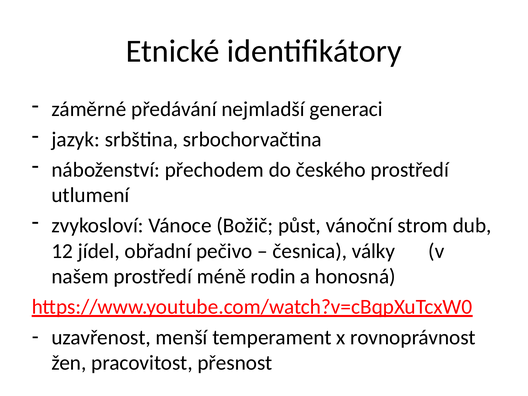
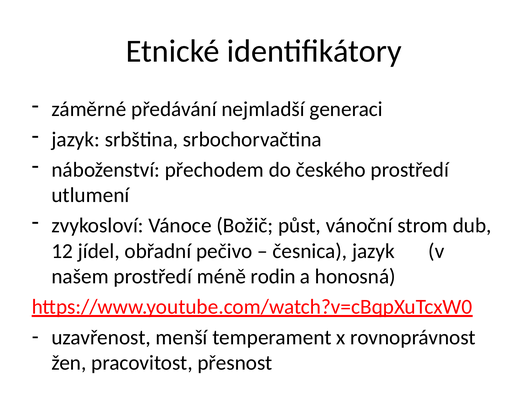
česnica války: války -> jazyk (373, 251)
